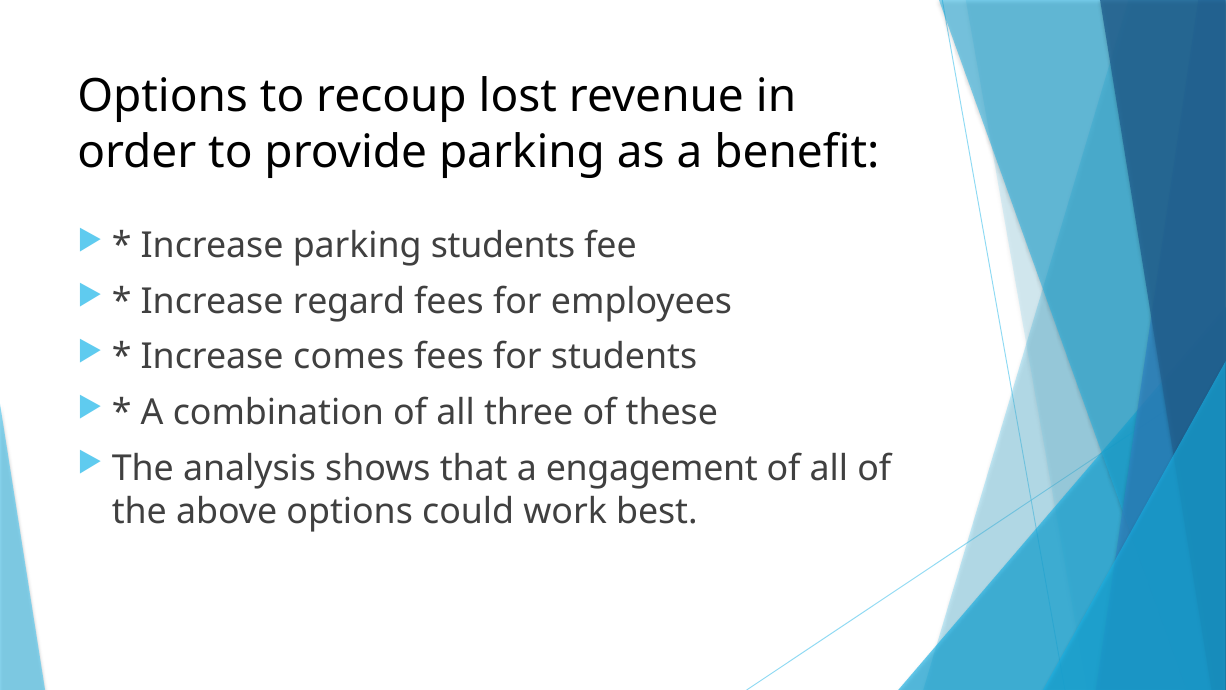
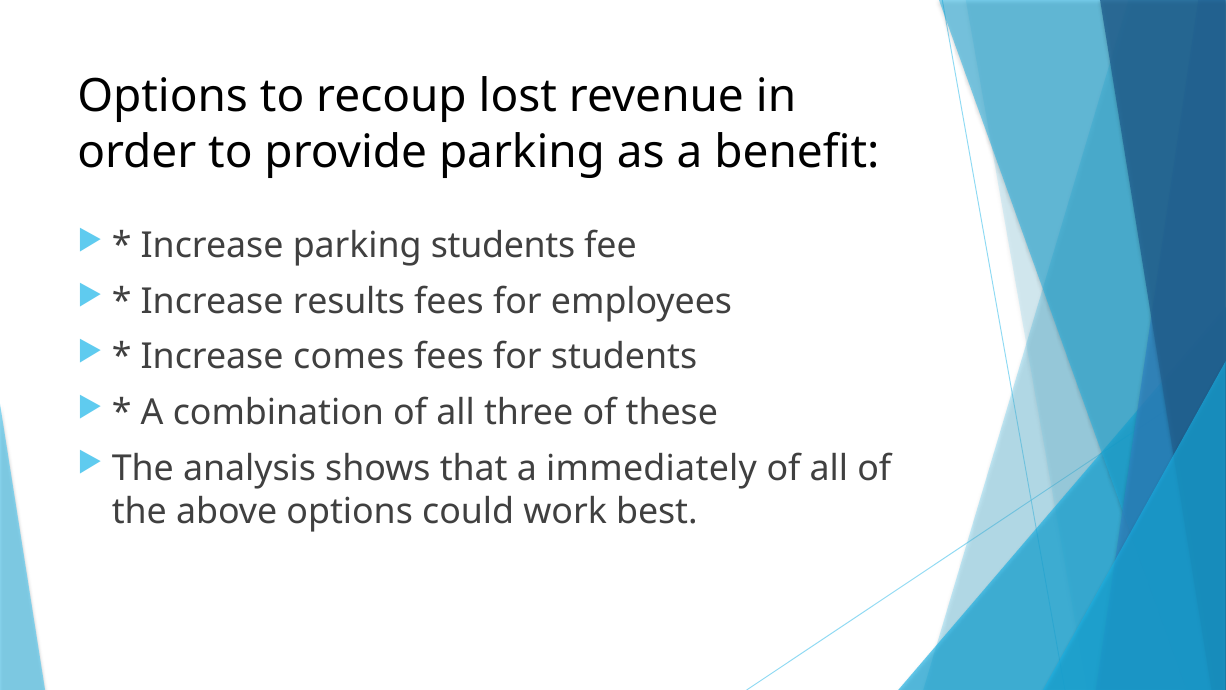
regard: regard -> results (349, 301)
engagement: engagement -> immediately (652, 468)
